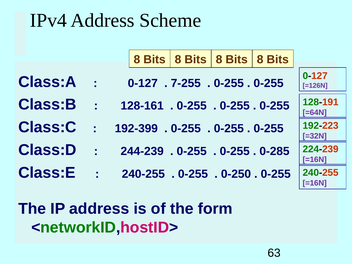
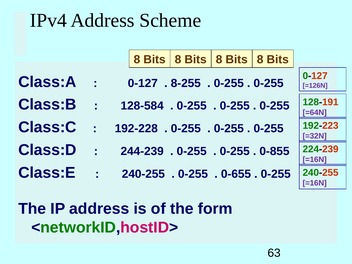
7-255: 7-255 -> 8-255 (186, 83)
128-161: 128-161 -> 128-584 (142, 106)
192-399: 192-399 -> 192-228 (136, 129)
0-285: 0-285 -> 0-855 (274, 151)
0-250: 0-250 -> 0-655 (236, 174)
